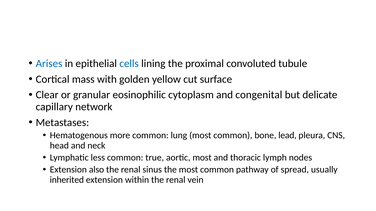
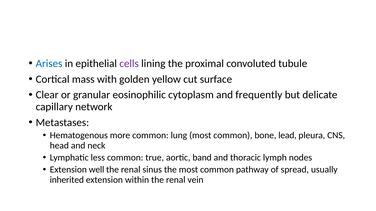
cells colour: blue -> purple (129, 64)
congenital: congenital -> frequently (259, 95)
aortic most: most -> band (202, 158)
also: also -> well (97, 170)
